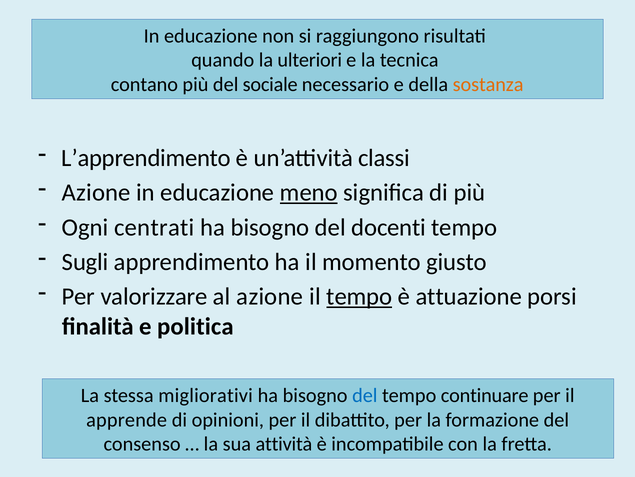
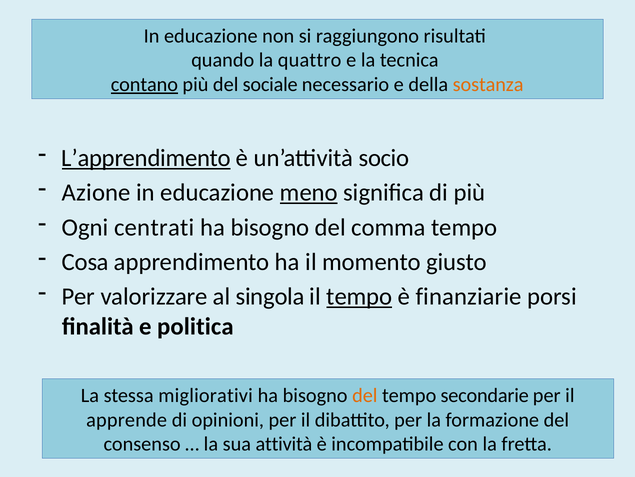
ulteriori: ulteriori -> quattro (310, 60)
contano underline: none -> present (144, 84)
L’apprendimento underline: none -> present (146, 158)
classi: classi -> socio (384, 158)
docenti: docenti -> comma (389, 227)
Sugli: Sugli -> Cosa (85, 262)
al azione: azione -> singola (270, 296)
attuazione: attuazione -> finanziarie (469, 296)
del colour: blue -> orange (365, 395)
continuare: continuare -> secondarie (485, 395)
